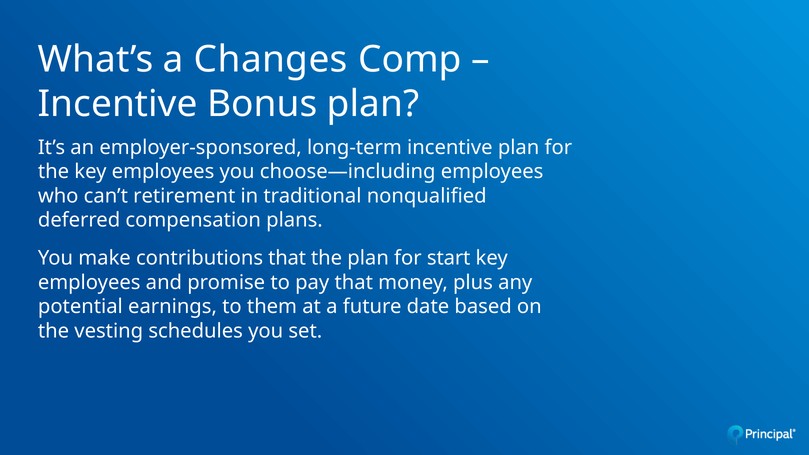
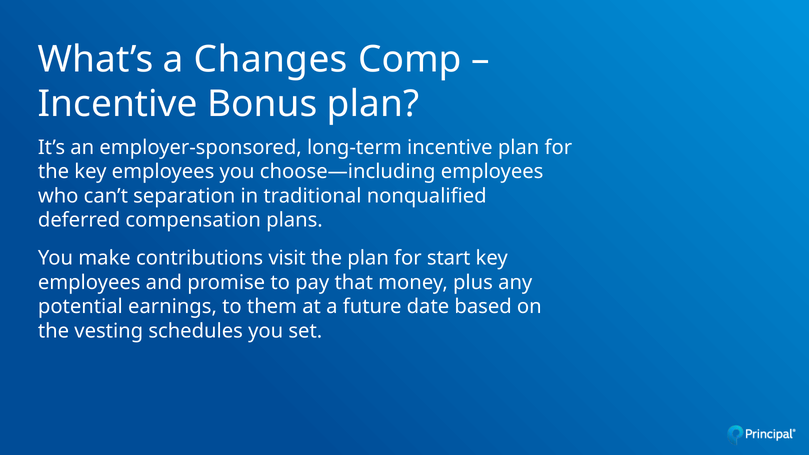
retirement: retirement -> separation (184, 196)
contributions that: that -> visit (287, 258)
